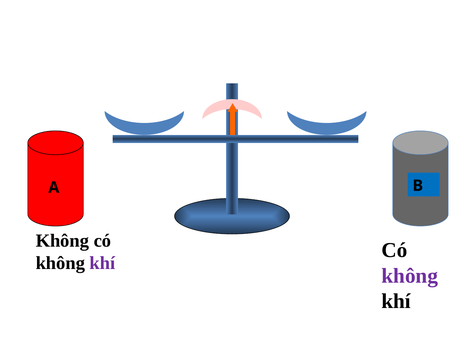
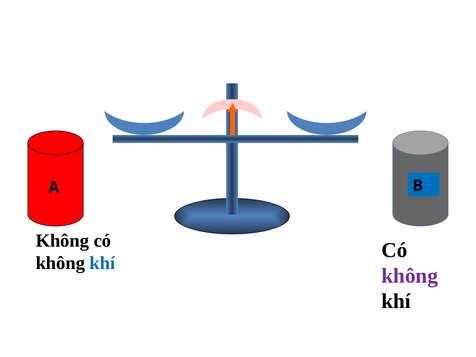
khí colour: purple -> blue (102, 263)
